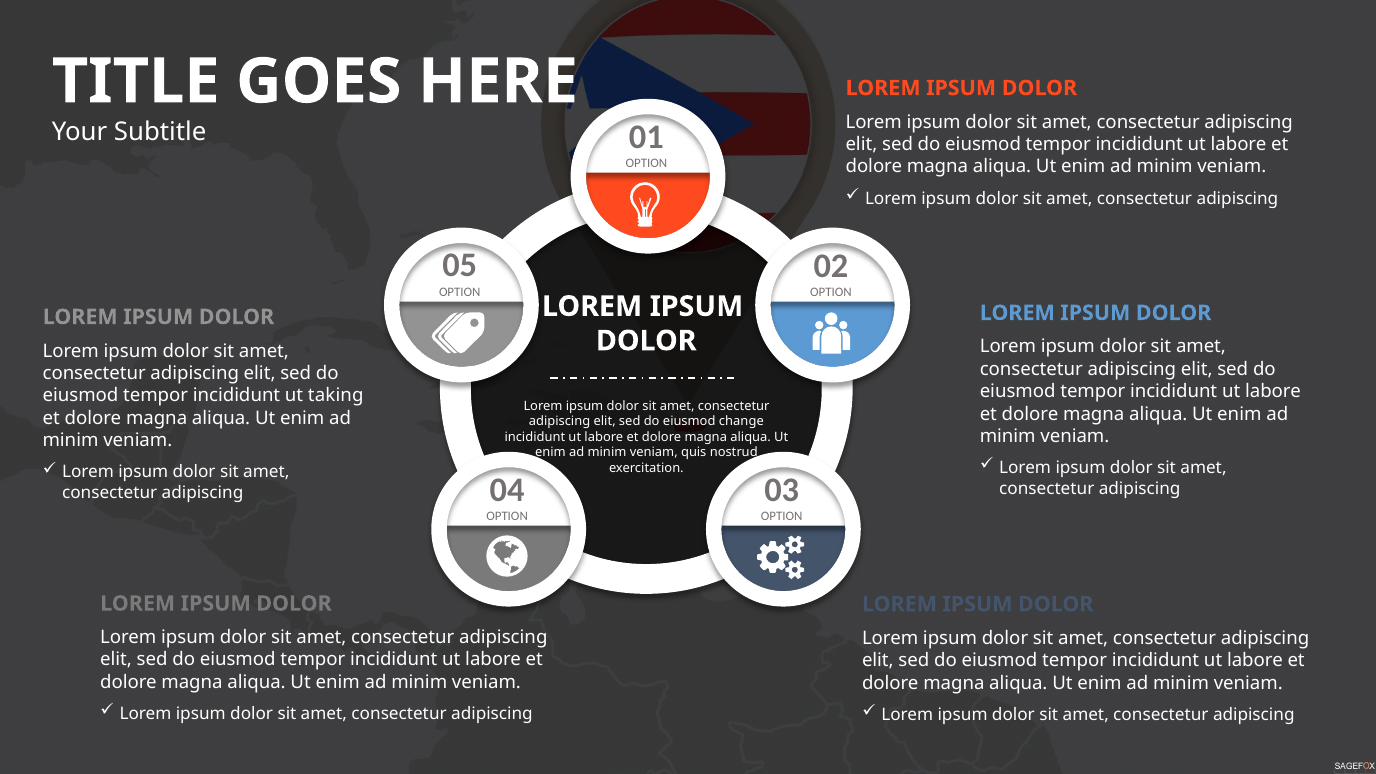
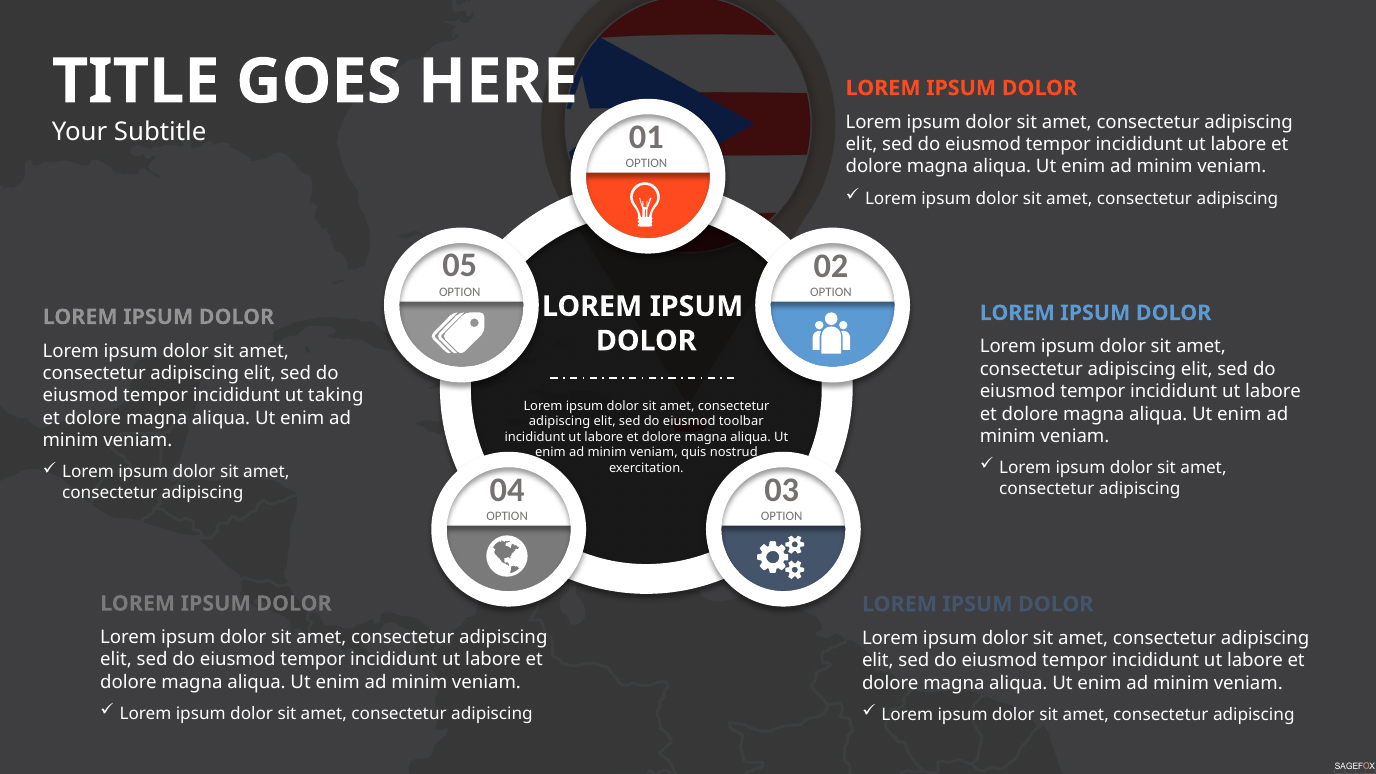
change: change -> toolbar (741, 421)
